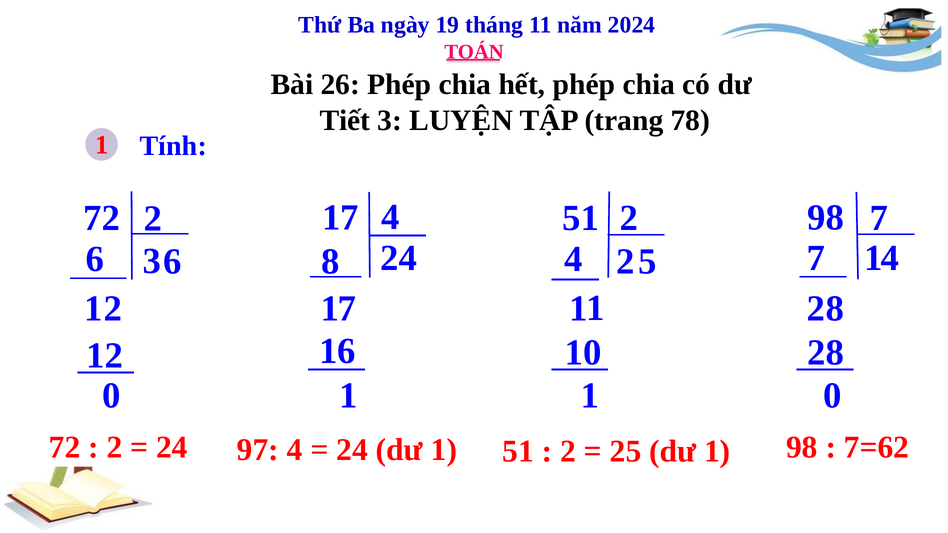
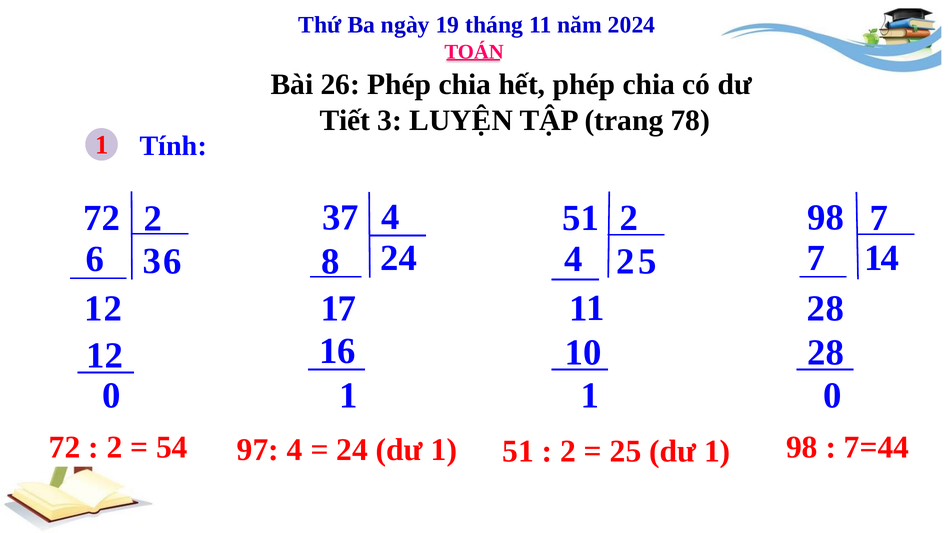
17: 17 -> 37 (340, 218)
24: 24 -> 54 (172, 447)
7=62: 7=62 -> 7=44 (877, 447)
